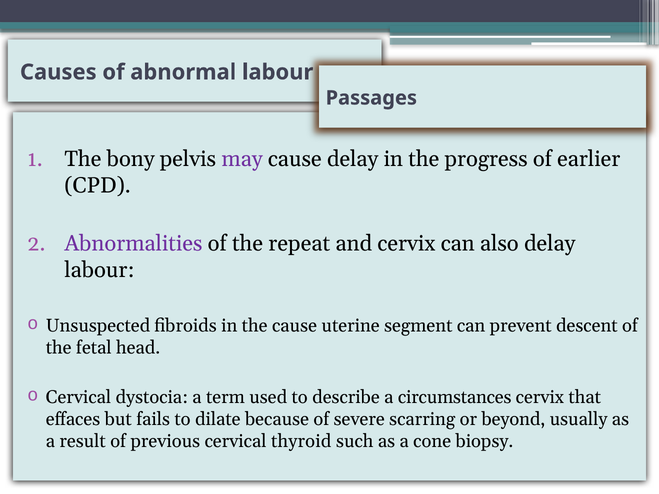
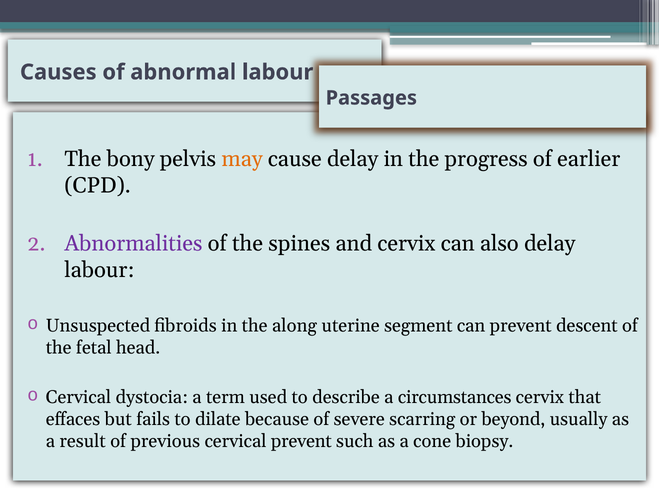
may colour: purple -> orange (242, 159)
repeat: repeat -> spines (299, 244)
the cause: cause -> along (294, 326)
cervical thyroid: thyroid -> prevent (301, 442)
